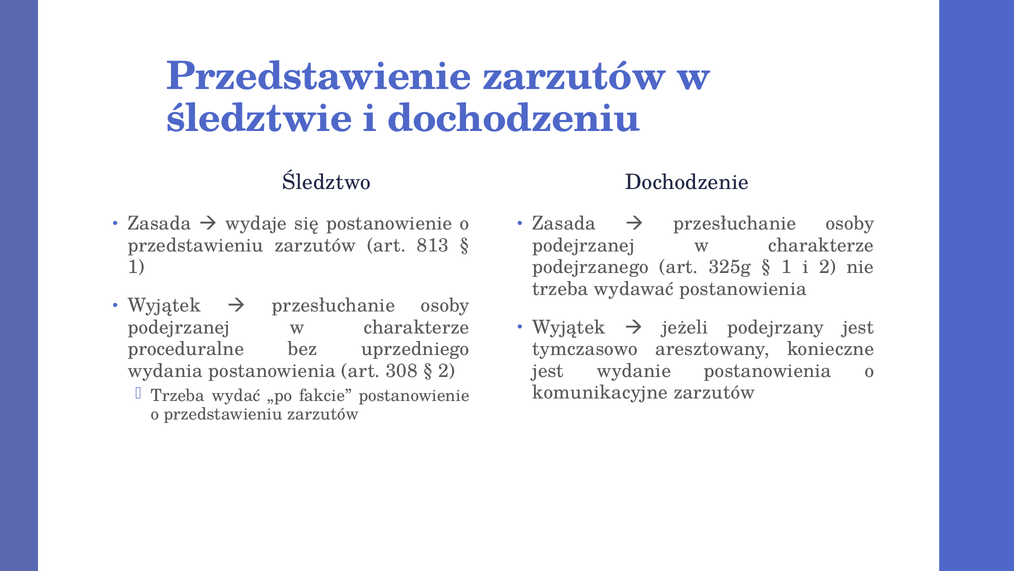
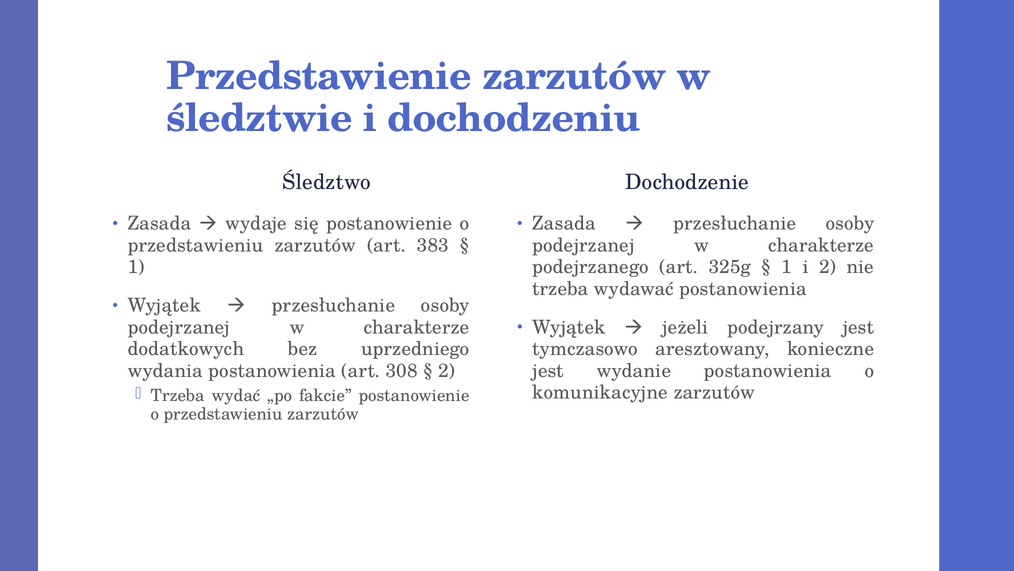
813: 813 -> 383 (433, 245)
proceduralne: proceduralne -> dodatkowych (186, 349)
